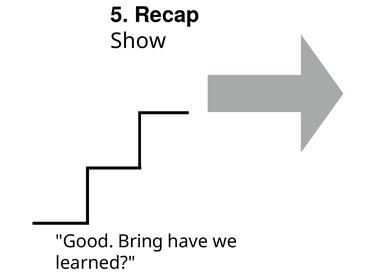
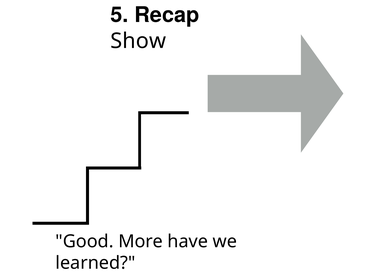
Bring: Bring -> More (141, 241)
